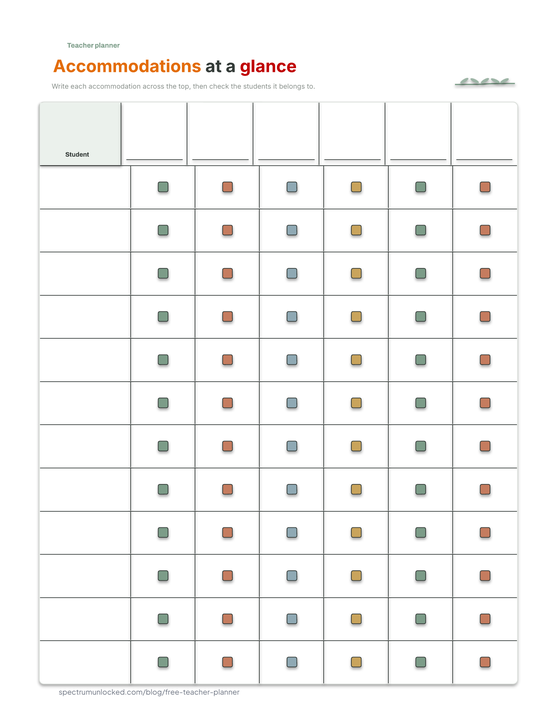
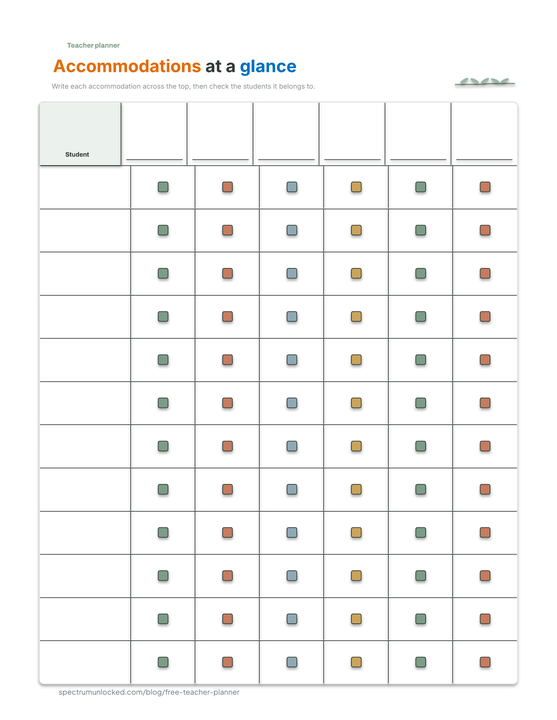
glance colour: red -> blue (268, 67)
